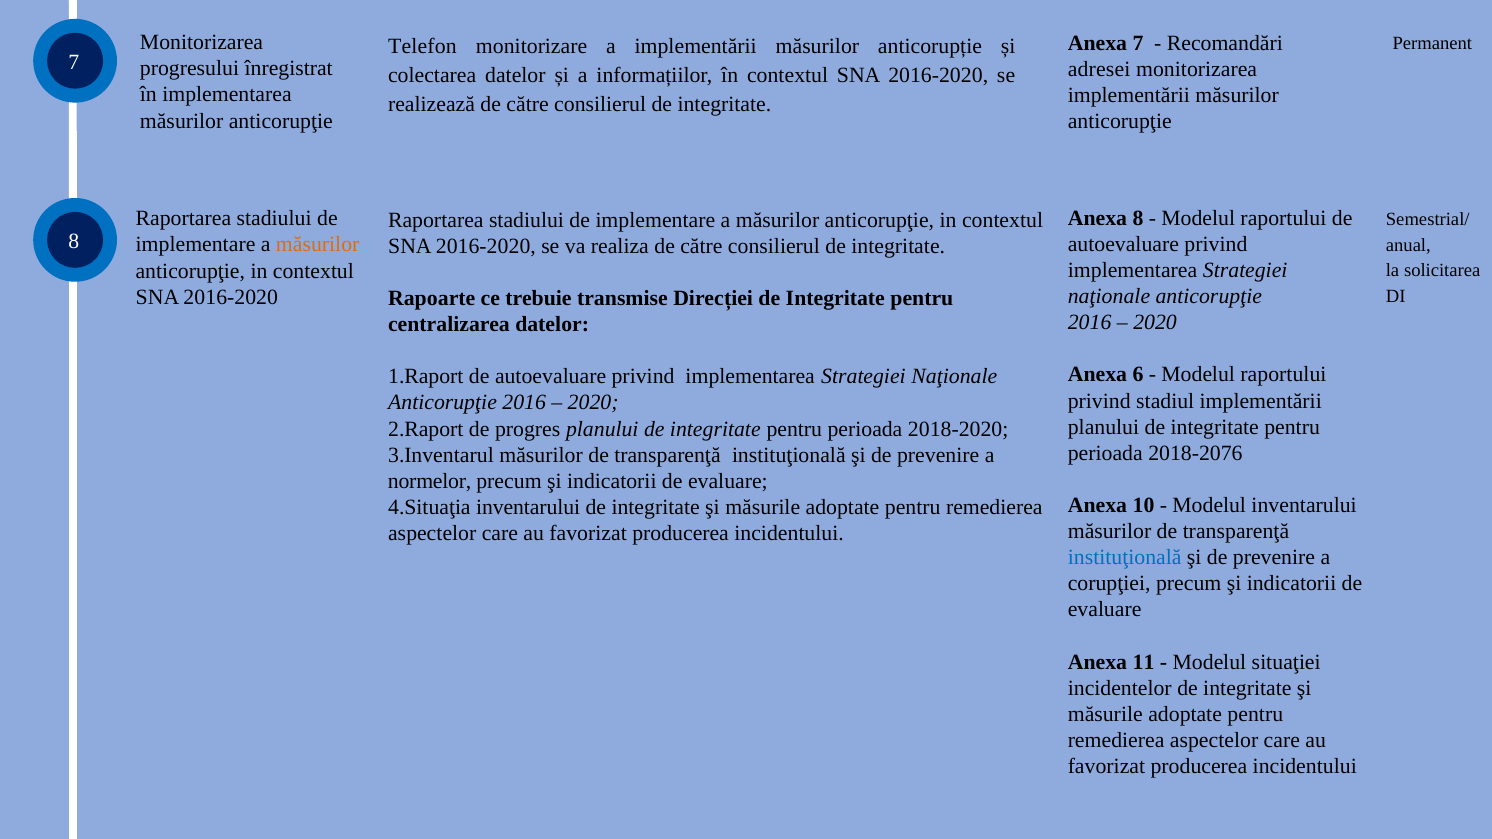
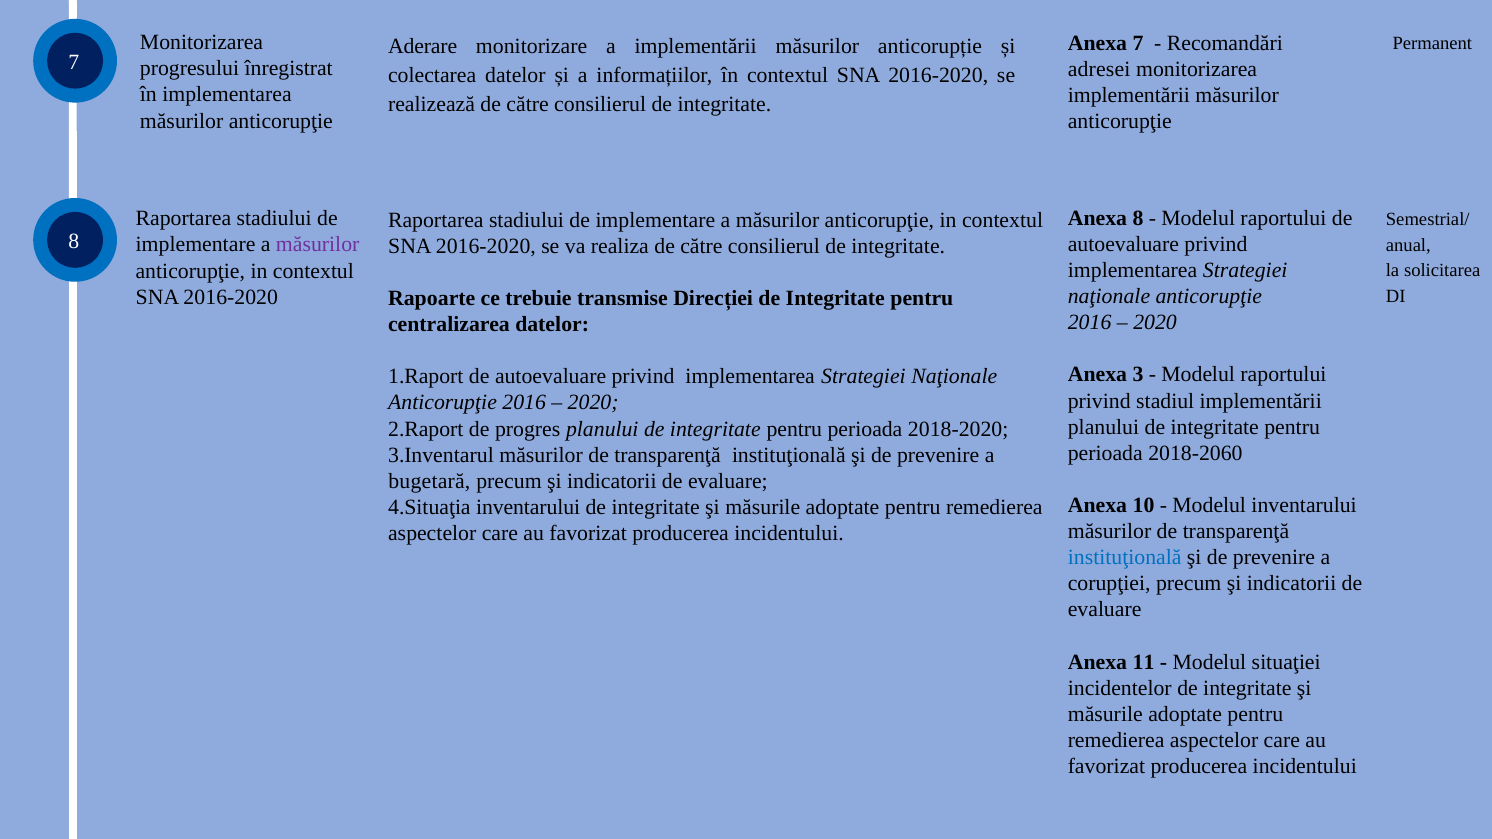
Telefon: Telefon -> Aderare (423, 46)
măsurilor colour: orange -> purple (318, 245)
6: 6 -> 3 (1138, 375)
2018-2076: 2018-2076 -> 2018-2060 (1195, 453)
normelor: normelor -> bugetară (429, 481)
